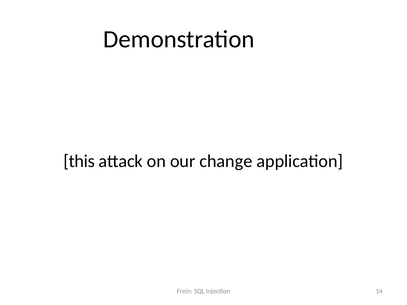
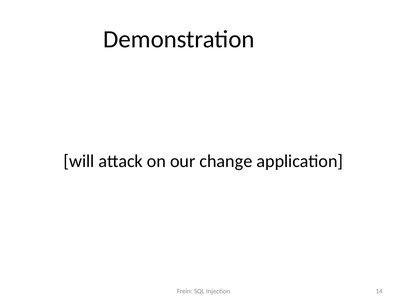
this: this -> will (79, 161)
